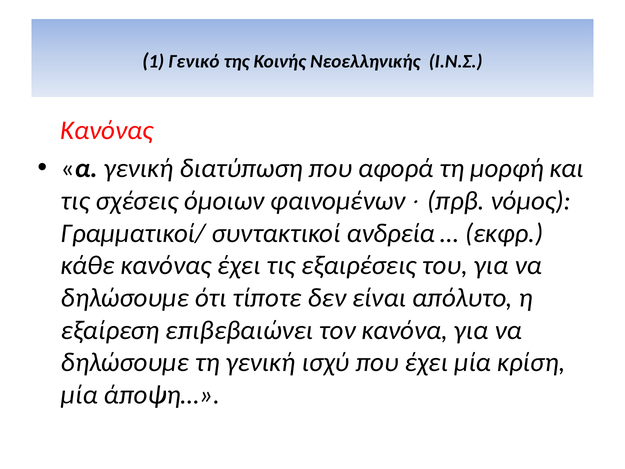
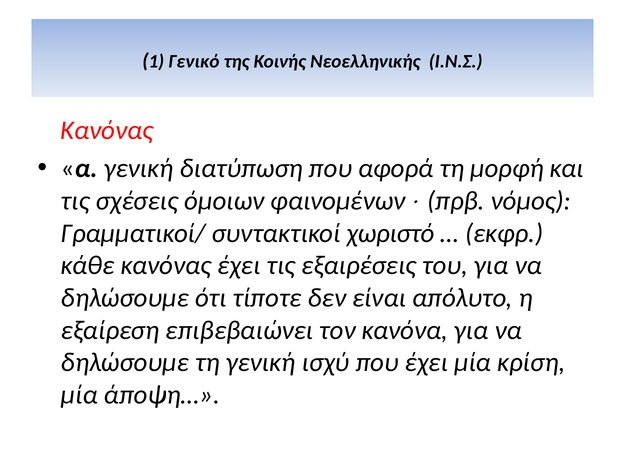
ανδρεία: ανδρεία -> χωριστό (391, 233)
